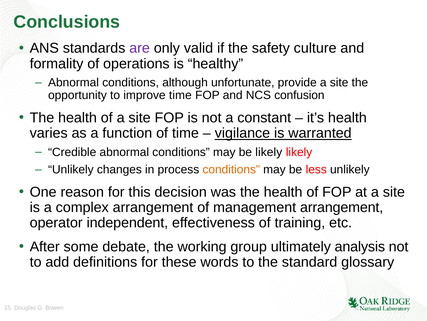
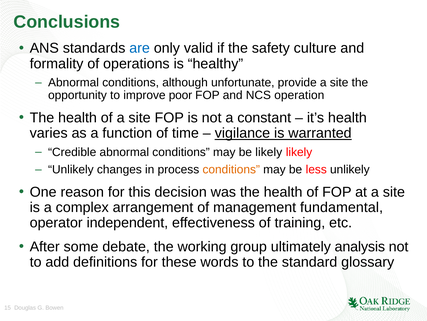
are colour: purple -> blue (140, 48)
improve time: time -> poor (180, 95)
confusion: confusion -> operation (299, 95)
management arrangement: arrangement -> fundamental (342, 207)
